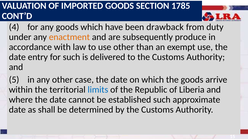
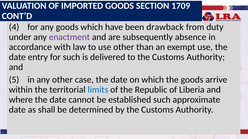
1785: 1785 -> 1709 (181, 6)
enactment colour: orange -> purple (69, 37)
produce: produce -> absence (191, 37)
